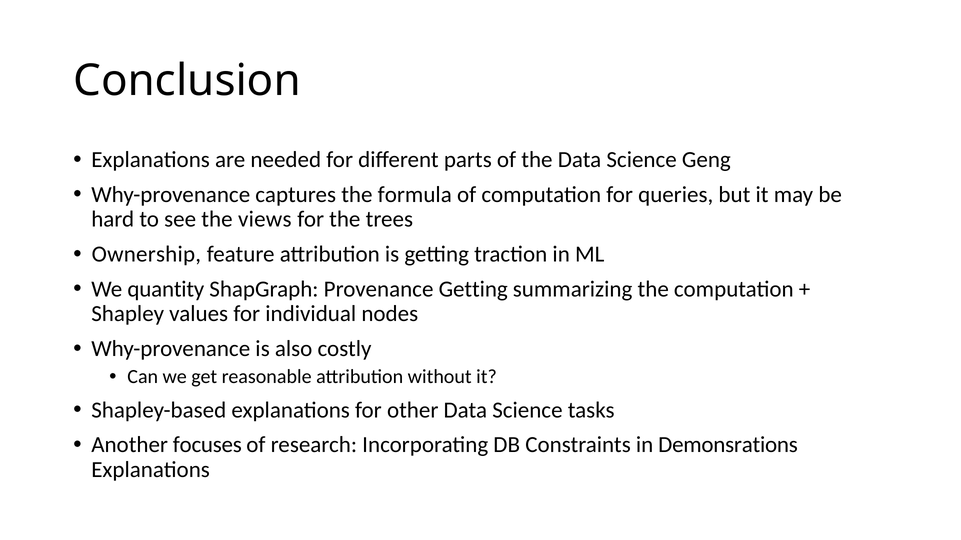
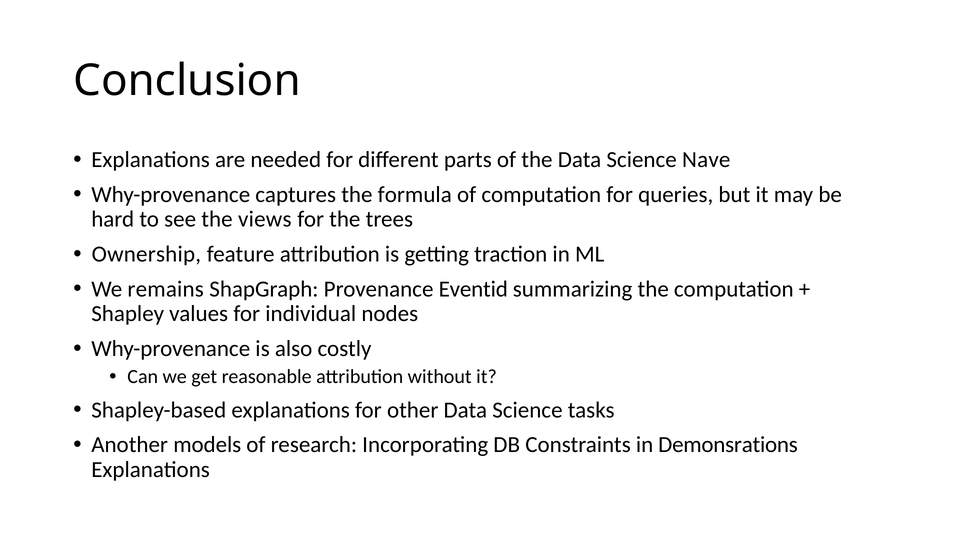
Geng: Geng -> Nave (706, 160)
quantity: quantity -> remains (166, 289)
Provenance Getting: Getting -> Eventid (473, 289)
focuses: focuses -> models (207, 445)
